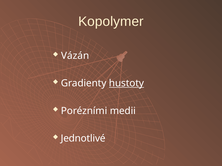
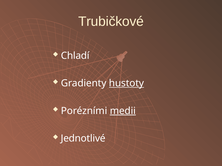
Kopolymer: Kopolymer -> Trubičkové (111, 22)
Vázán: Vázán -> Chladí (75, 56)
medii underline: none -> present (123, 111)
